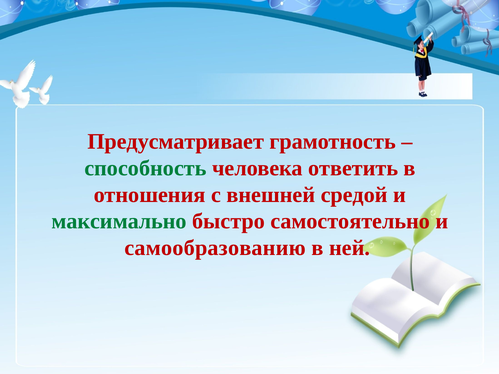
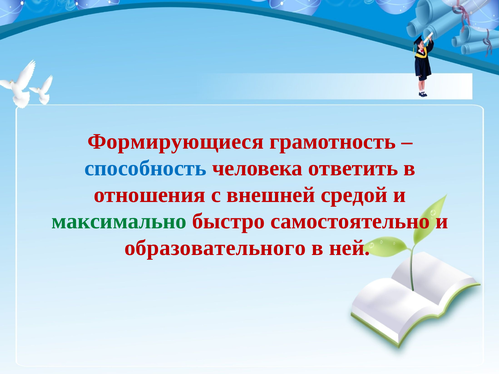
Предусматривает: Предусматривает -> Формирующиеся (176, 142)
способность colour: green -> blue (145, 168)
самообразованию: самообразованию -> образовательного (215, 248)
